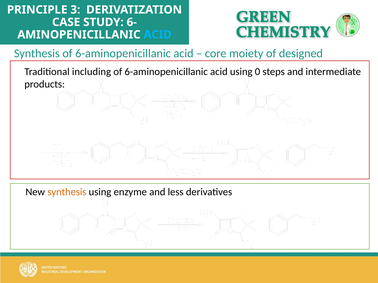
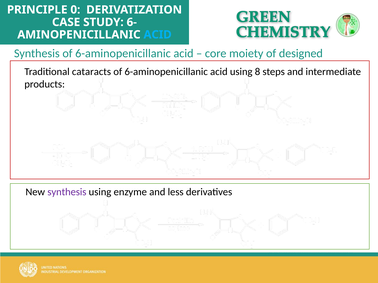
3: 3 -> 0 (75, 10)
including: including -> cataracts (92, 72)
0: 0 -> 8 (258, 72)
synthesis colour: orange -> purple (67, 192)
